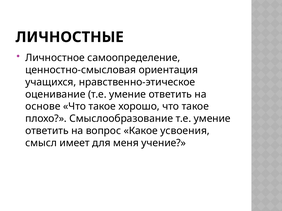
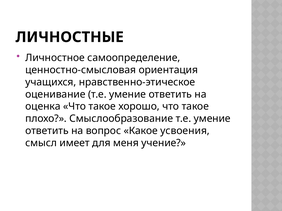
основе: основе -> оценка (43, 107)
